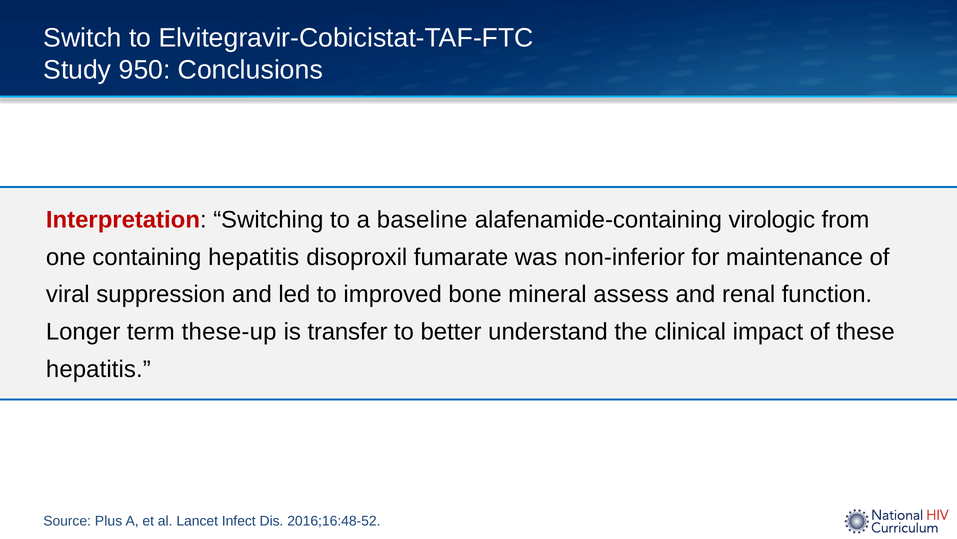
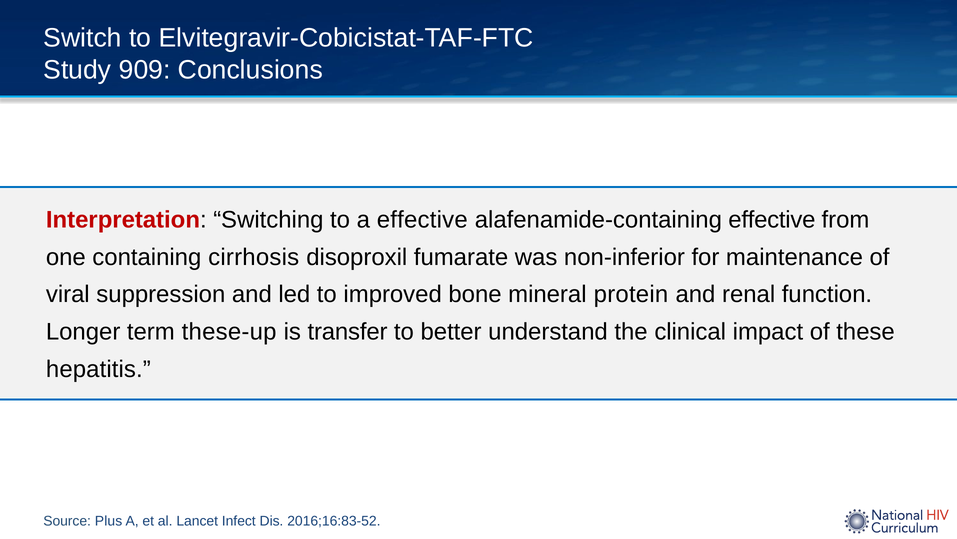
950: 950 -> 909 (145, 70)
a baseline: baseline -> effective (422, 220)
alafenamide-containing virologic: virologic -> effective (772, 220)
containing hepatitis: hepatitis -> cirrhosis (254, 257)
assess: assess -> protein (631, 294)
2016;16:48-52: 2016;16:48-52 -> 2016;16:83-52 (334, 521)
